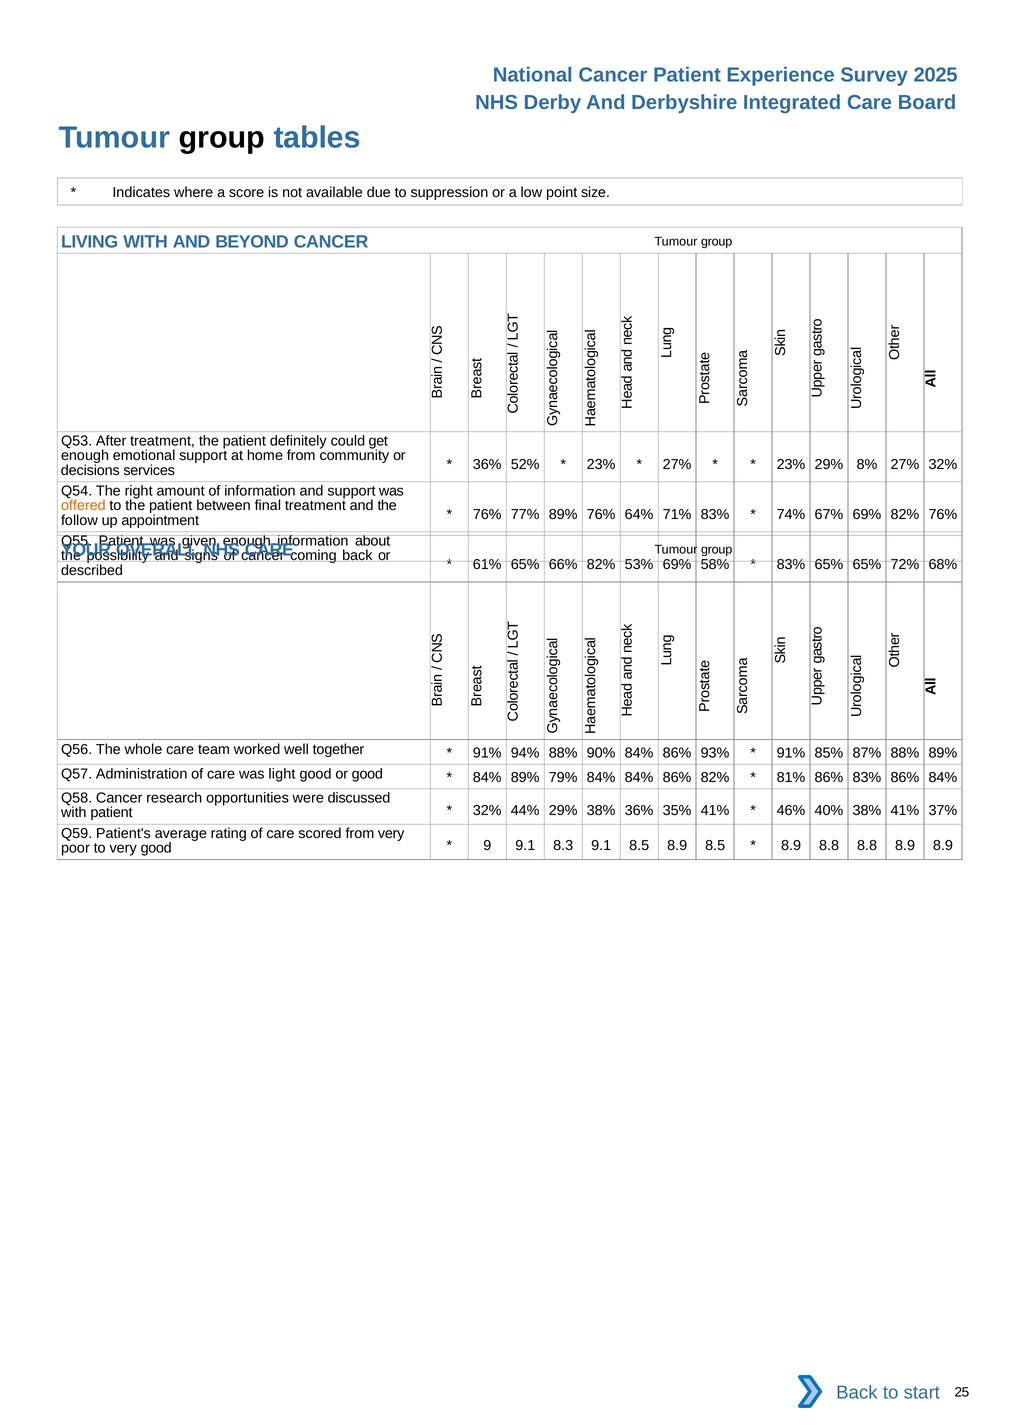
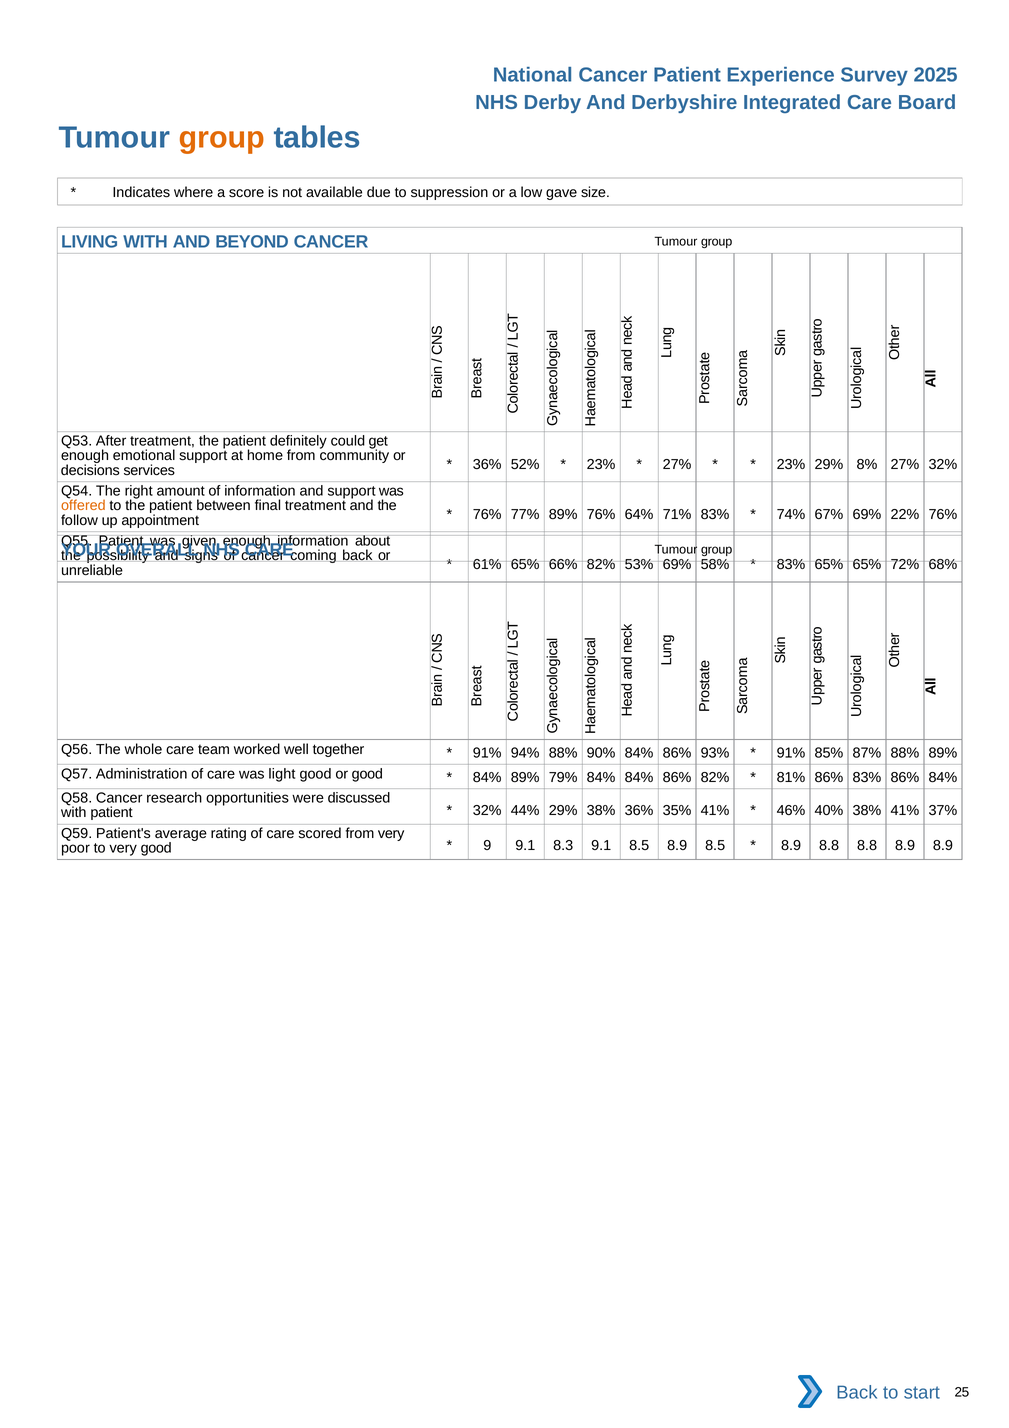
group colour: black -> orange (222, 138)
point: point -> gave (562, 192)
69% 82%: 82% -> 22% (905, 514)
described: described -> unreliable (92, 570)
